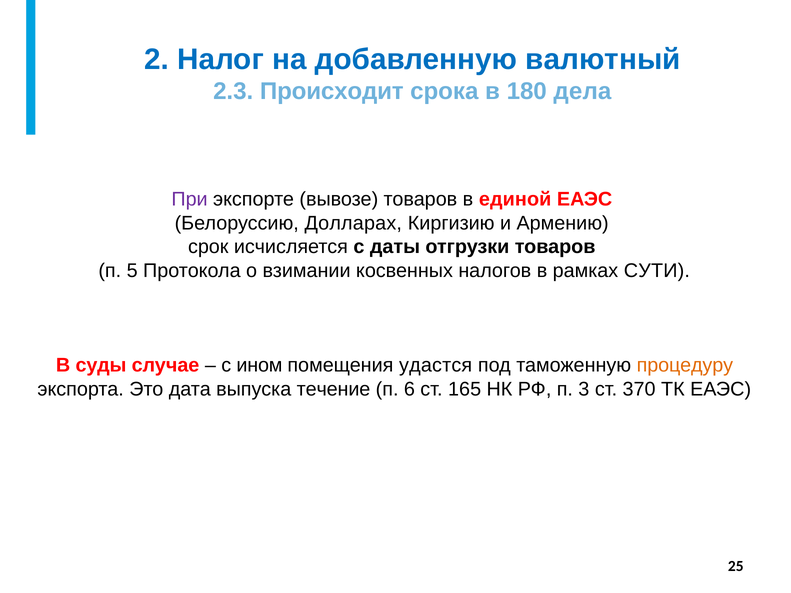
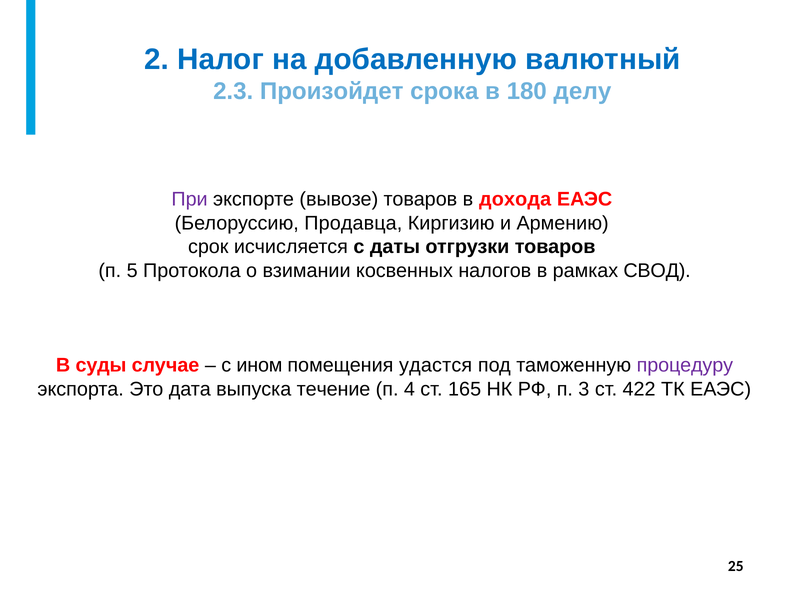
Происходит: Происходит -> Произойдет (332, 91)
дела: дела -> делу (582, 91)
единой: единой -> дохода (515, 199)
Долларах: Долларах -> Продавца (353, 223)
СУТИ: СУТИ -> СВОД (657, 271)
процедуру colour: orange -> purple (685, 366)
6: 6 -> 4 (409, 389)
370: 370 -> 422 (639, 389)
